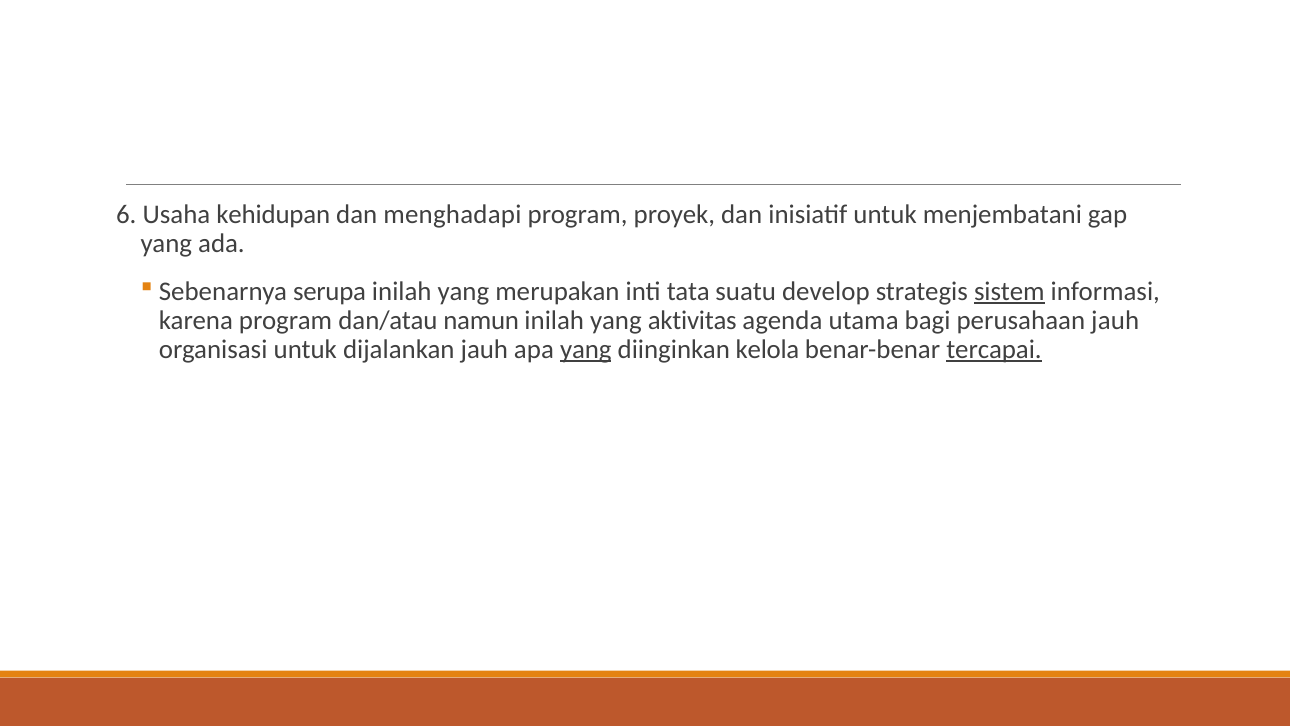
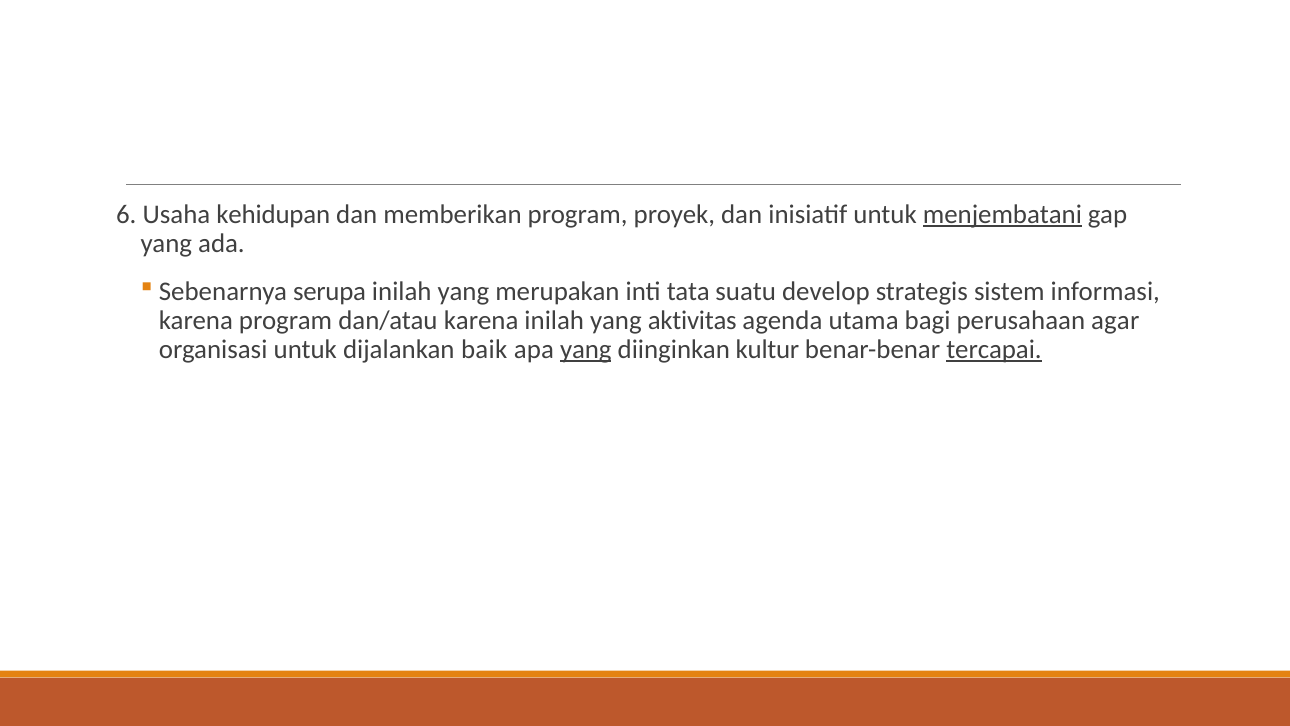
menghadapi: menghadapi -> memberikan (453, 214)
menjembatani underline: none -> present (1002, 214)
sistem underline: present -> none (1009, 291)
dan/atau namun: namun -> karena (481, 320)
perusahaan jauh: jauh -> agar (1115, 320)
dijalankan jauh: jauh -> baik (484, 349)
kelola: kelola -> kultur (768, 349)
